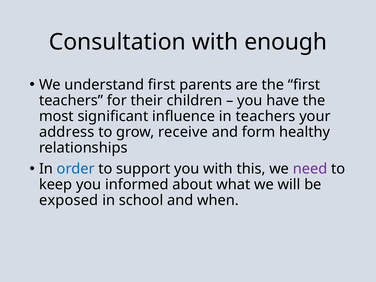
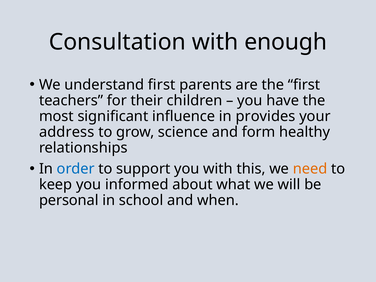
in teachers: teachers -> provides (266, 116)
receive: receive -> science (183, 132)
need colour: purple -> orange (310, 169)
exposed: exposed -> personal (69, 200)
